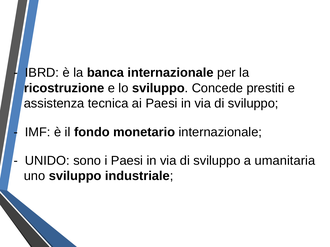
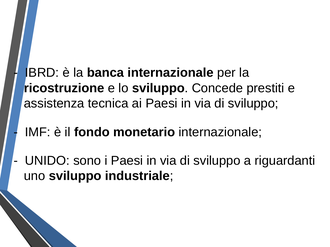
umanitaria: umanitaria -> riguardanti (285, 161)
